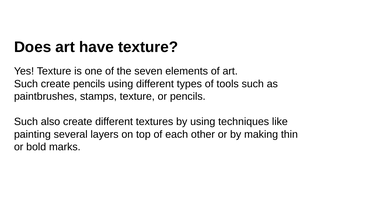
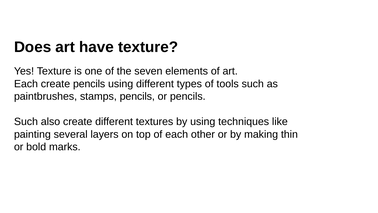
Such: Such -> Each (26, 84)
stamps texture: texture -> pencils (137, 96)
